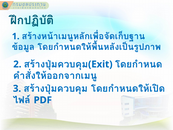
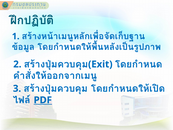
PDF underline: none -> present (43, 100)
